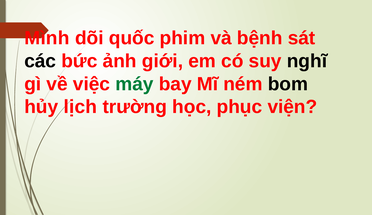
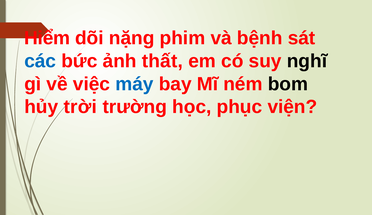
Mình: Mình -> Hiểm (47, 38)
quốc: quốc -> nặng (132, 38)
các colour: black -> blue (40, 61)
giới: giới -> thất (162, 61)
máy colour: green -> blue (134, 84)
lịch: lịch -> trời (80, 107)
